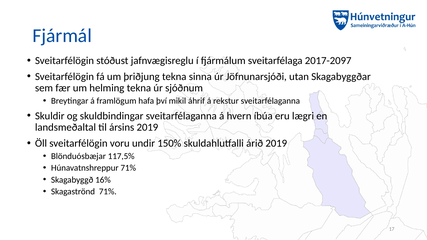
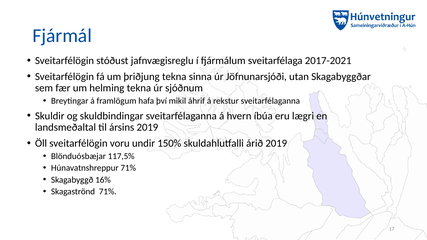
2017-2097: 2017-2097 -> 2017-2021 (328, 61)
